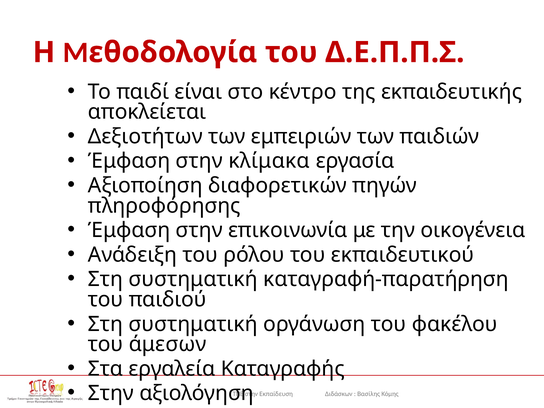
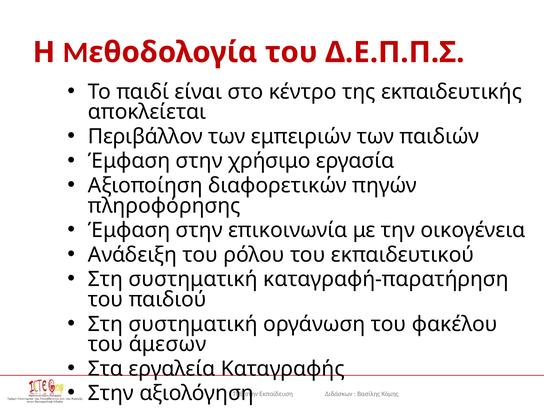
Δεξιοτήτων: Δεξιοτήτων -> Περιβάλλον (145, 137)
κλίμακα: κλίμακα -> χρήσιμο (269, 161)
